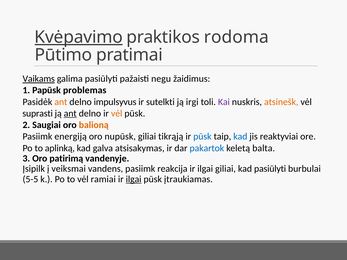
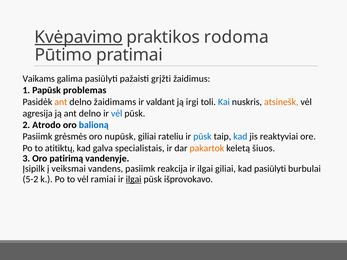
Vaikams underline: present -> none (39, 79)
negu: negu -> grįžti (161, 79)
impulsyvus: impulsyvus -> žaidimams (115, 102)
sutelkti: sutelkti -> valdant (160, 102)
Kai colour: purple -> blue (224, 102)
suprasti: suprasti -> agresija (38, 113)
ant underline: present -> none (70, 113)
vėl colour: orange -> blue (117, 113)
Saugiai: Saugiai -> Atrodo (46, 125)
balioną colour: orange -> blue (94, 125)
energiją: energiją -> grėsmės (71, 137)
tikrąją: tikrąją -> rateliu (171, 137)
aplinką: aplinką -> atitiktų (60, 148)
atsisakymas: atsisakymas -> specialistais (140, 148)
pakartok colour: blue -> orange (207, 148)
balta: balta -> šiuos (264, 148)
5-5: 5-5 -> 5-2 (30, 179)
įtraukiamas: įtraukiamas -> išprovokavo (188, 179)
